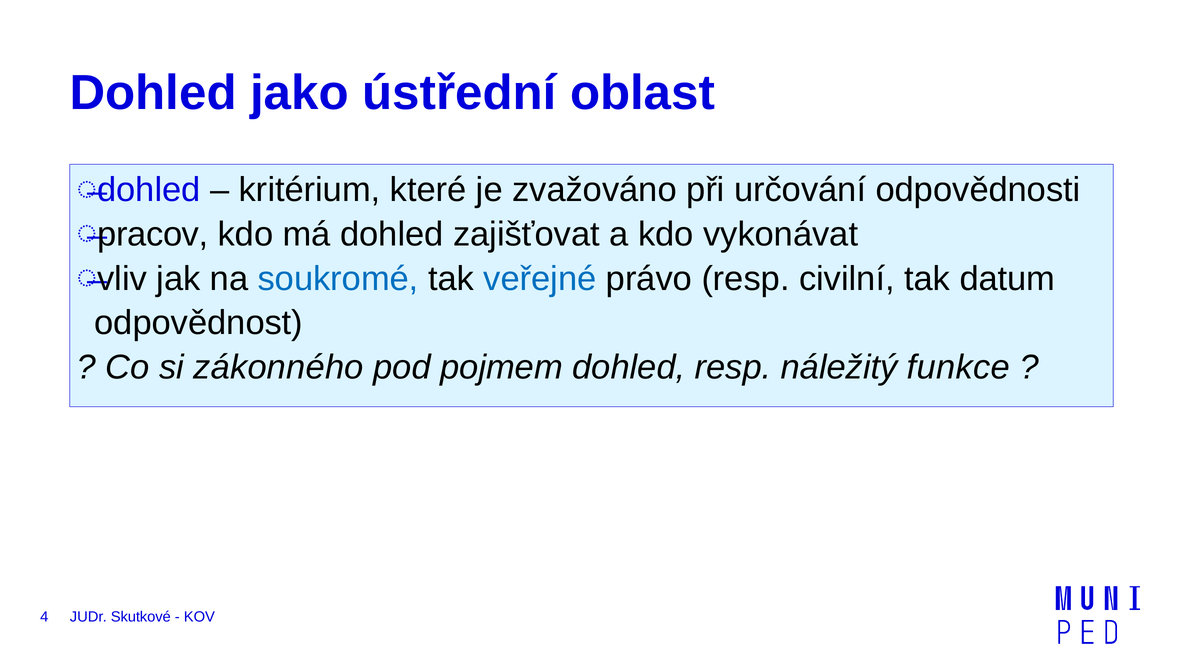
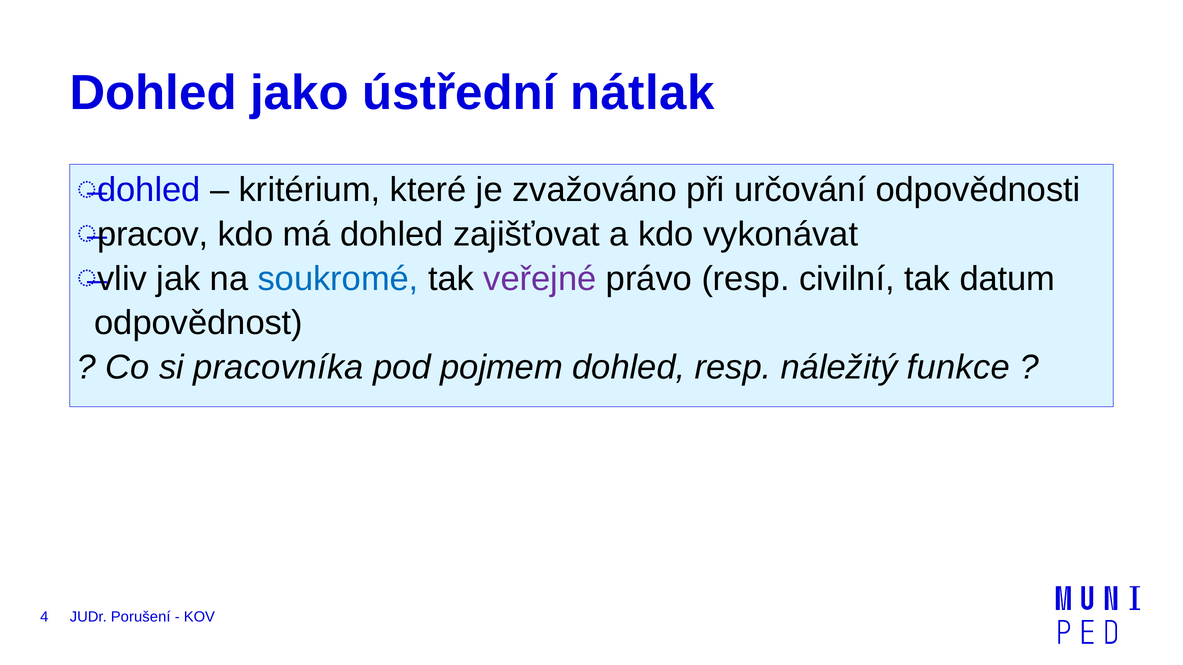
oblast: oblast -> nátlak (642, 93)
veřejné colour: blue -> purple (540, 279)
zákonného: zákonného -> pracovníka (279, 368)
Skutkové: Skutkové -> Porušení (141, 618)
